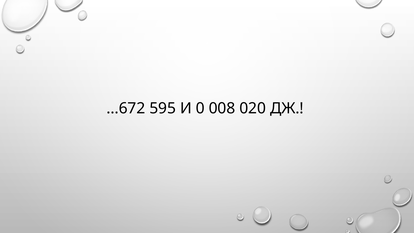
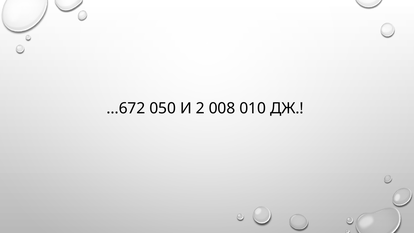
595: 595 -> 050 (163, 108)
0: 0 -> 2 (200, 108)
020: 020 -> 010 (253, 108)
